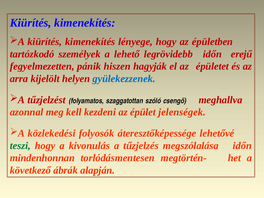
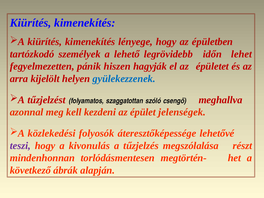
erejű: erejű -> lehet (242, 54)
teszi colour: green -> purple (20, 146)
megszólalása időn: időn -> részt (242, 146)
